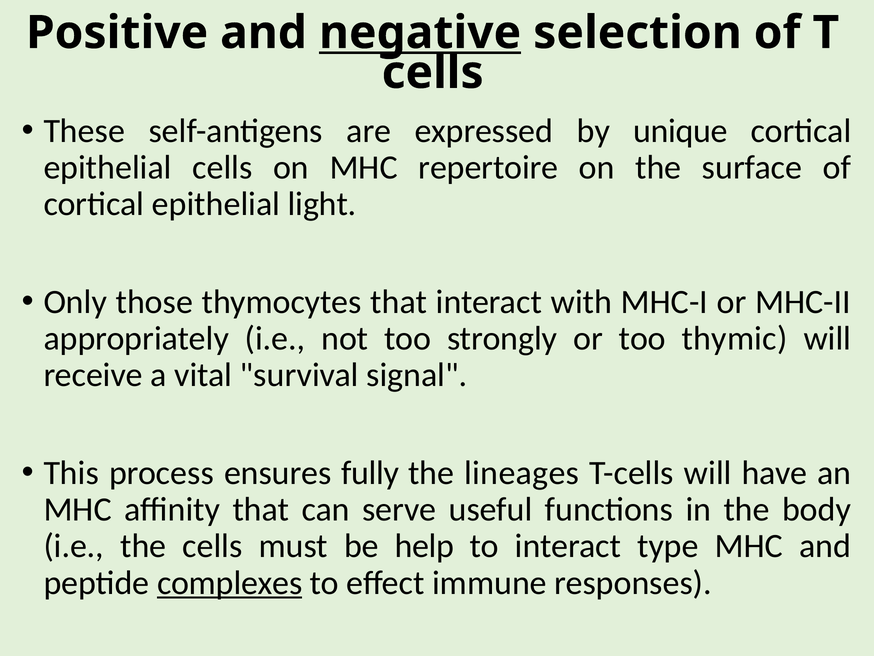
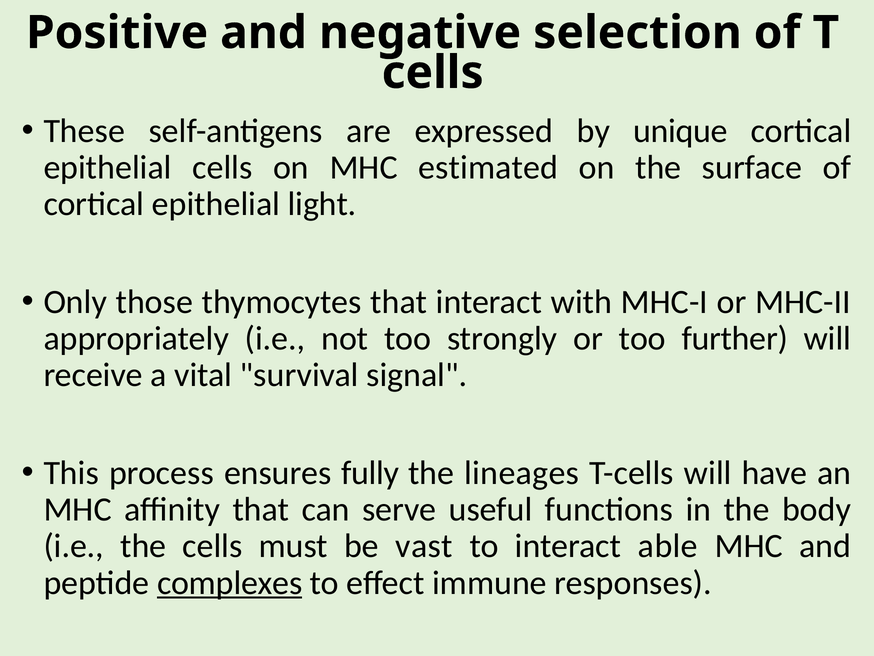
negative underline: present -> none (420, 33)
repertoire: repertoire -> estimated (488, 167)
thymic: thymic -> further (735, 338)
help: help -> vast (424, 546)
type: type -> able (668, 546)
